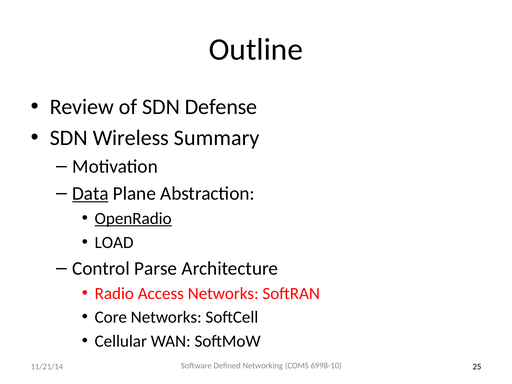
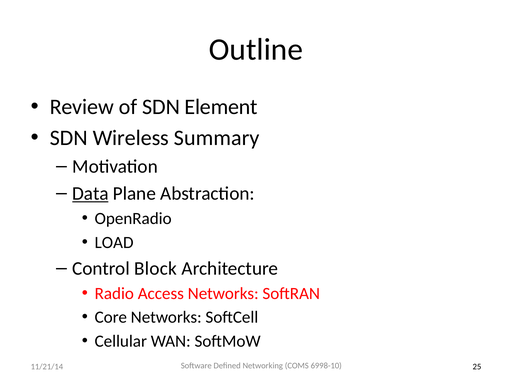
Defense: Defense -> Element (221, 107)
OpenRadio underline: present -> none (133, 219)
Parse: Parse -> Block (156, 268)
